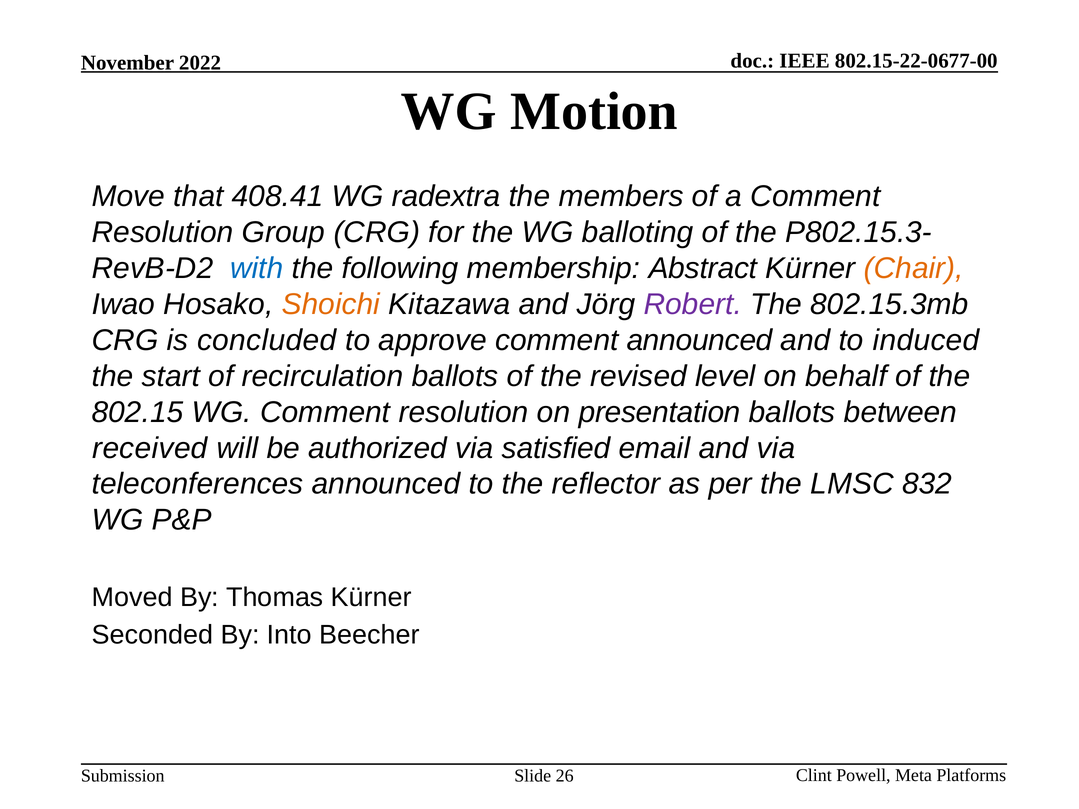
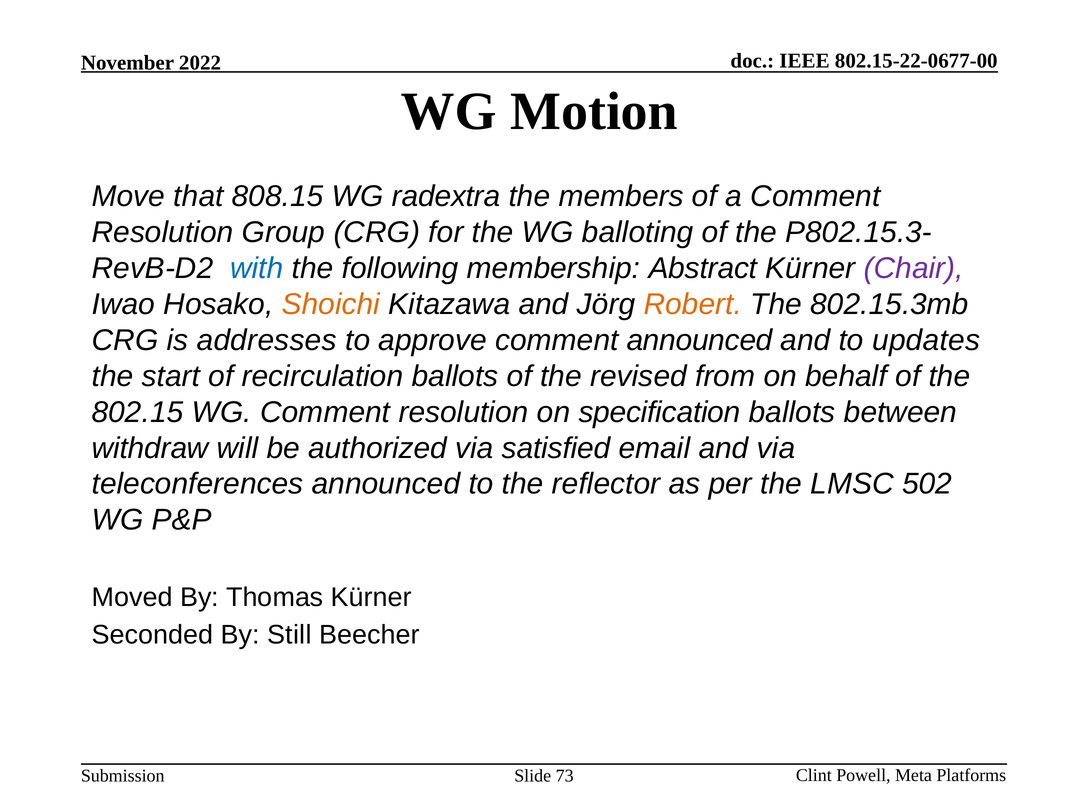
408.41: 408.41 -> 808.15 (278, 196)
Chair colour: orange -> purple (914, 268)
Robert colour: purple -> orange (693, 304)
concluded: concluded -> addresses (267, 340)
induced: induced -> updates (926, 340)
level: level -> from (725, 376)
presentation: presentation -> specification (660, 412)
received: received -> withdraw (150, 448)
832: 832 -> 502 (927, 484)
Into: Into -> Still (289, 635)
26: 26 -> 73 (565, 776)
